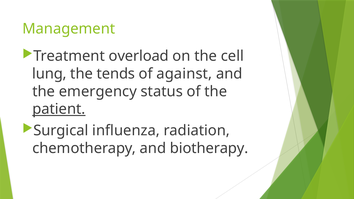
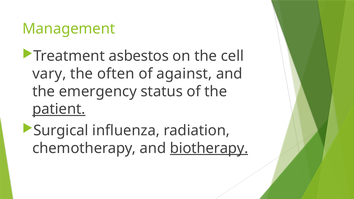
overload: overload -> asbestos (139, 56)
lung: lung -> vary (49, 74)
tends: tends -> often (116, 74)
biotherapy underline: none -> present (209, 148)
